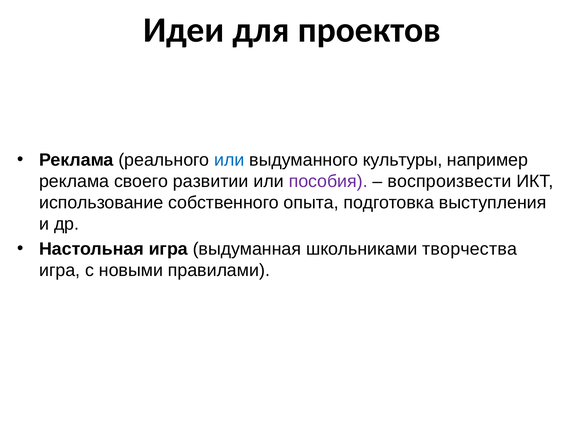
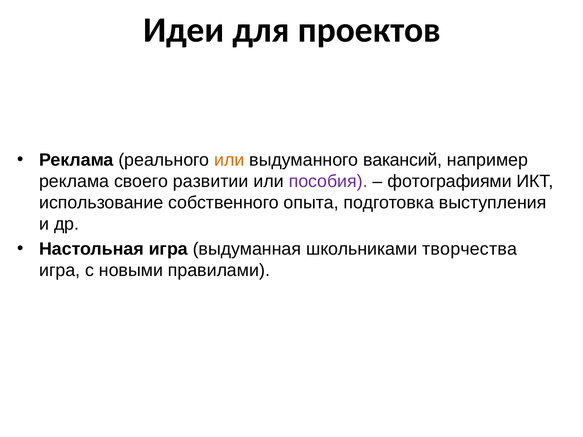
или colour: blue -> orange (229, 160)
культуры: культуры -> вакансий (403, 160)
воспроизвести: воспроизвести -> фотографиями (450, 181)
